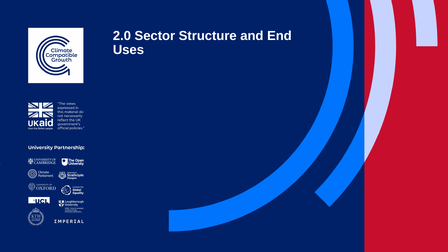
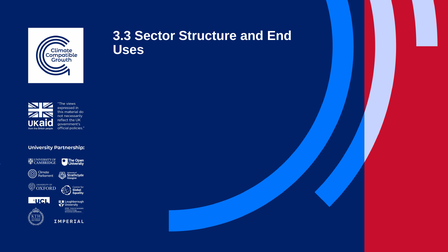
2.0: 2.0 -> 3.3 (122, 36)
